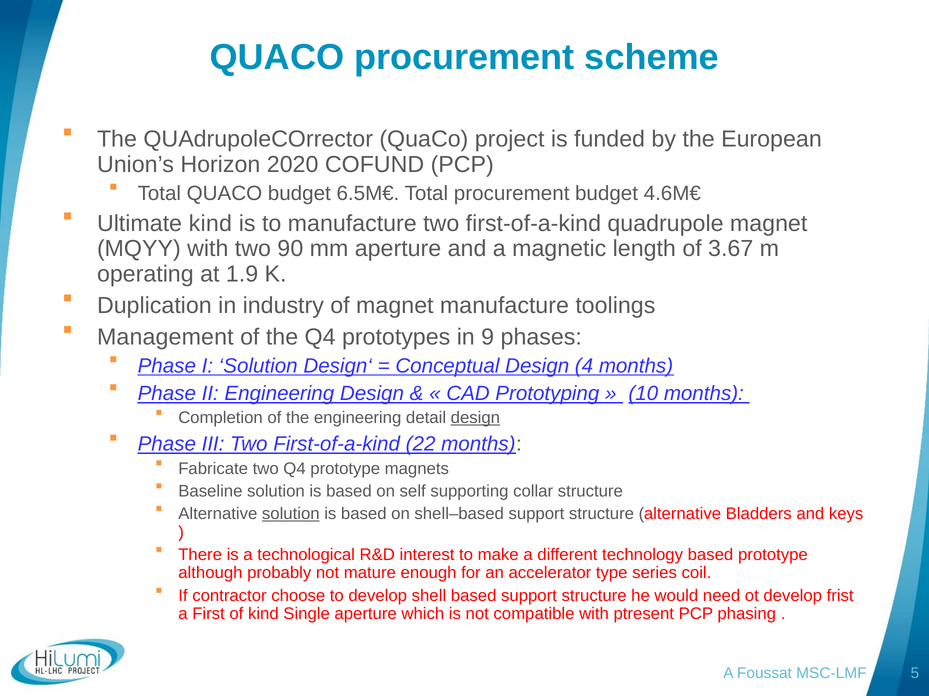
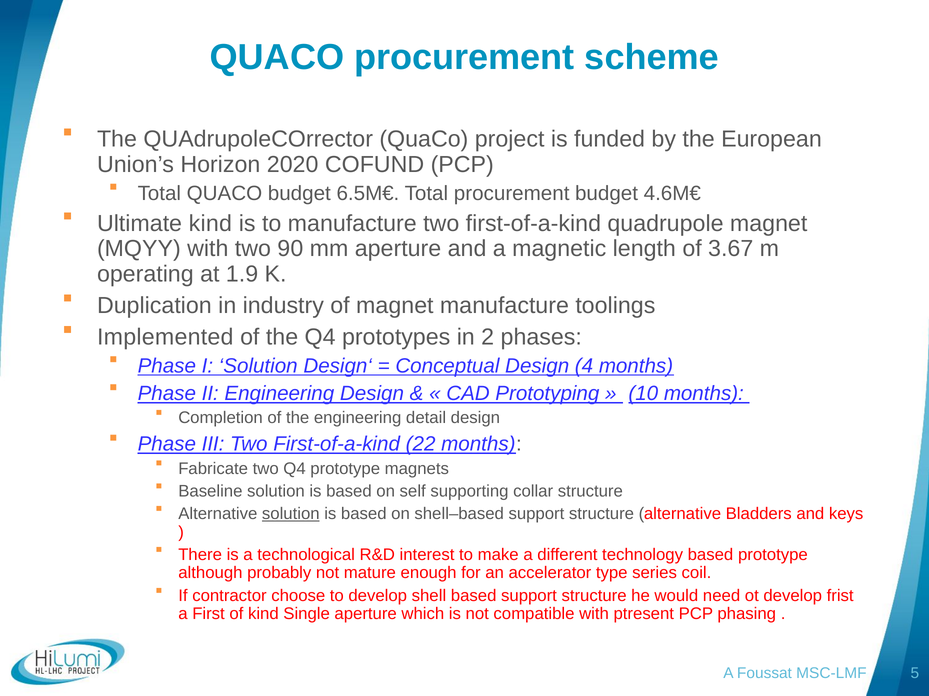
Management: Management -> Implemented (165, 337)
9: 9 -> 2 (488, 337)
design underline: present -> none (475, 418)
